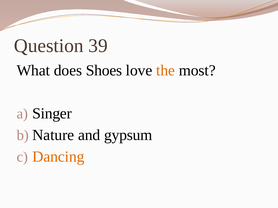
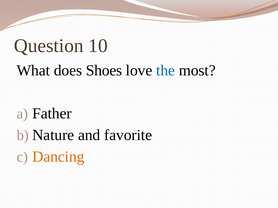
39: 39 -> 10 (98, 46)
the colour: orange -> blue (166, 71)
Singer: Singer -> Father (52, 114)
gypsum: gypsum -> favorite (128, 135)
